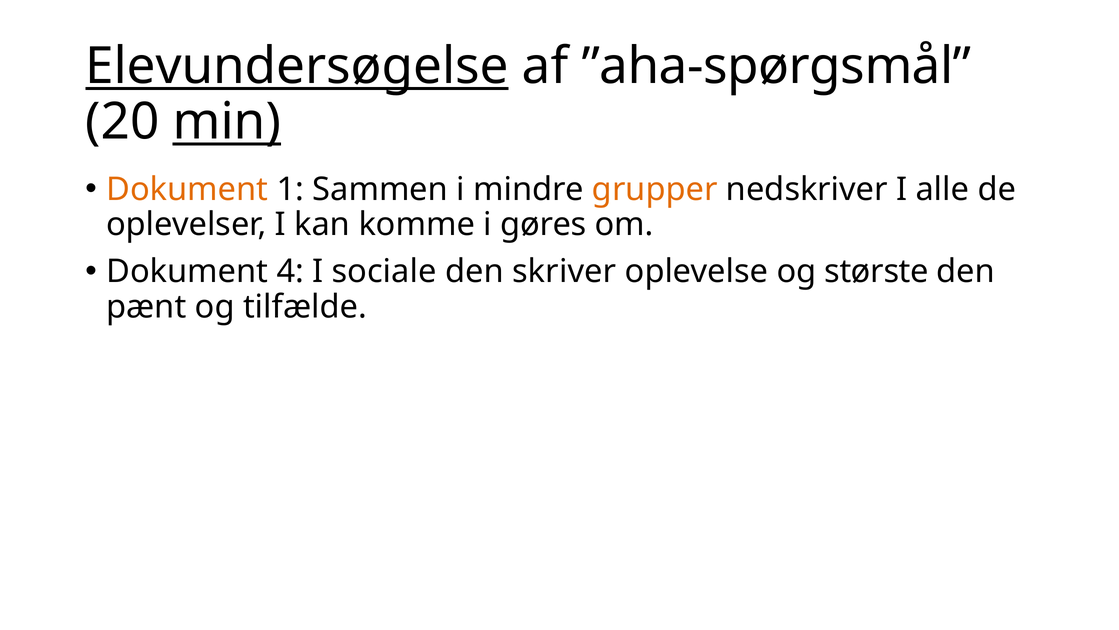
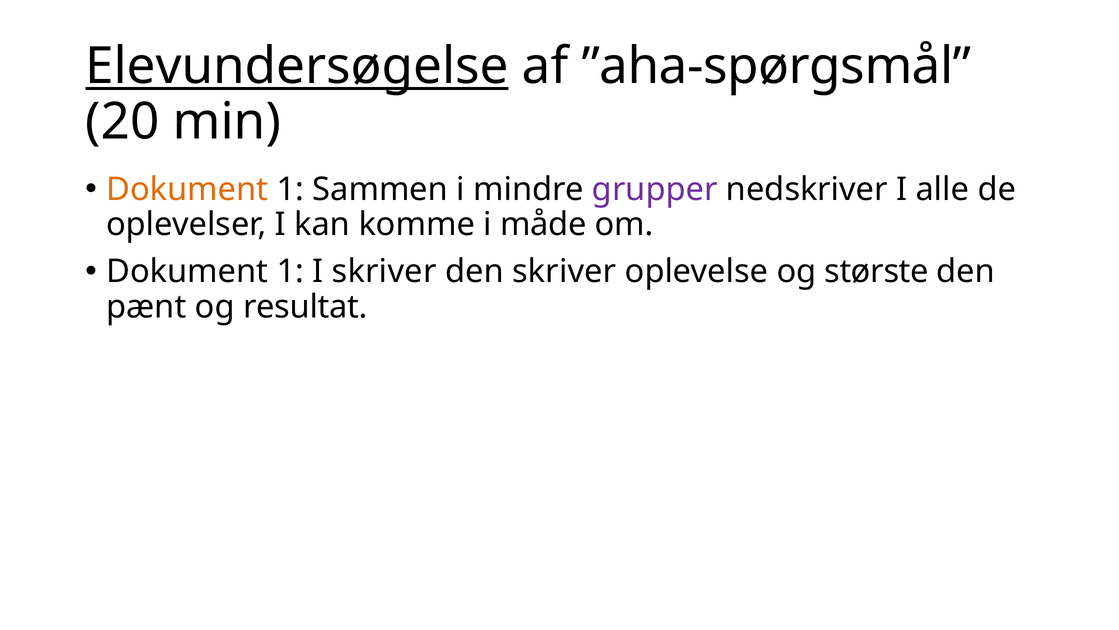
min underline: present -> none (227, 122)
grupper colour: orange -> purple (655, 189)
gøres: gøres -> måde (543, 224)
4: 4 -> 1 (290, 271)
I sociale: sociale -> skriver (384, 271)
tilfælde: tilfælde -> resultat (305, 307)
